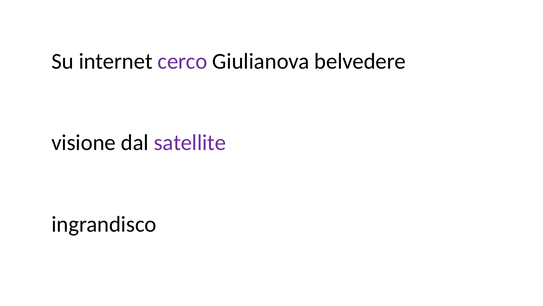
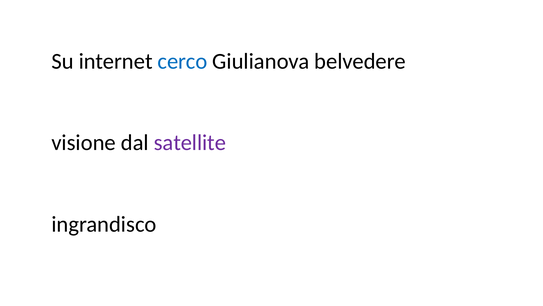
cerco colour: purple -> blue (182, 61)
